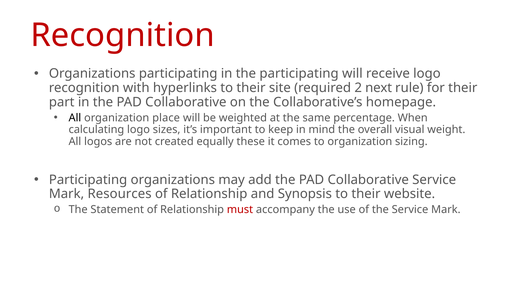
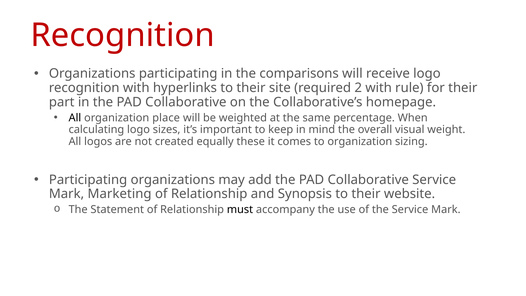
the participating: participating -> comparisons (299, 74)
2 next: next -> with (379, 88)
Resources: Resources -> Marketing (120, 194)
must colour: red -> black (240, 210)
